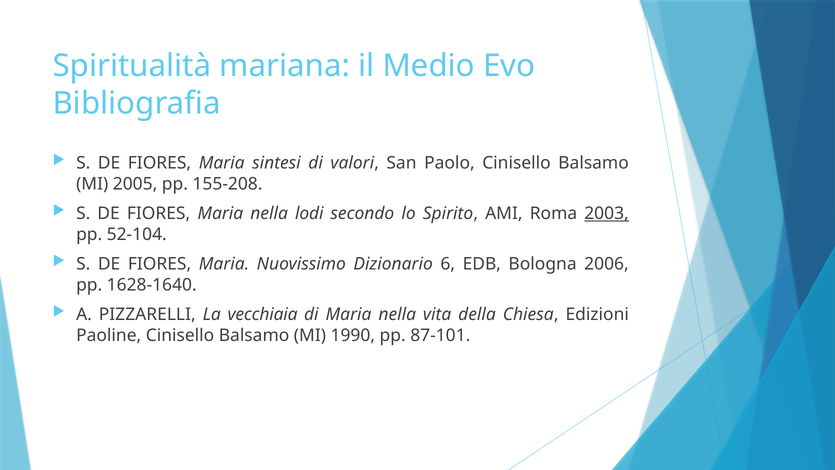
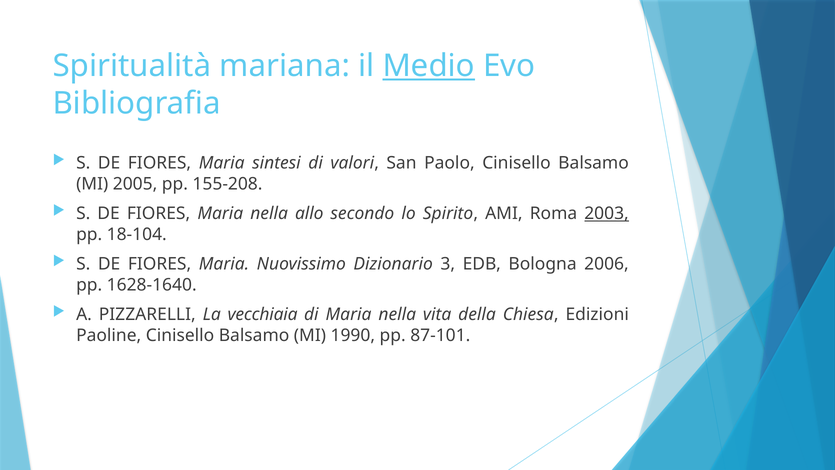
Medio underline: none -> present (429, 66)
lodi: lodi -> allo (309, 213)
52-104: 52-104 -> 18-104 (137, 234)
6: 6 -> 3 (448, 264)
